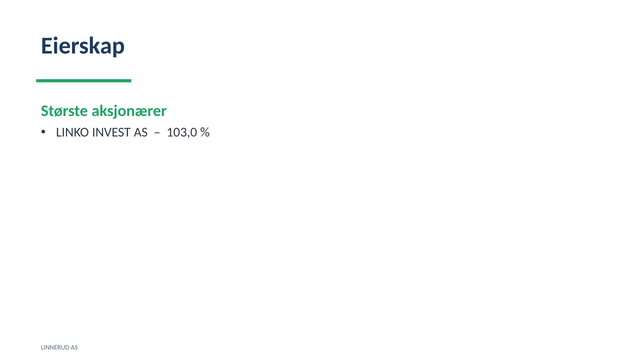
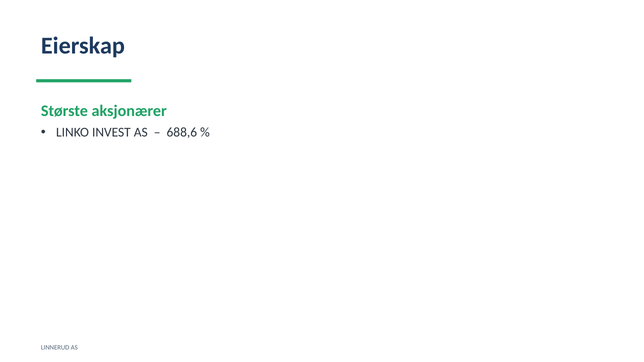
103,0: 103,0 -> 688,6 (182, 132)
